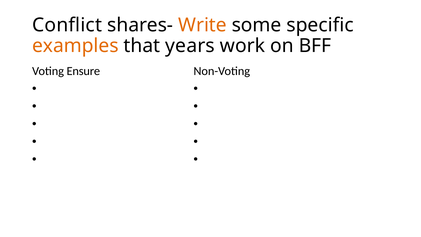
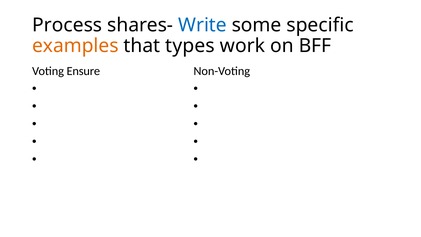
Conflict: Conflict -> Process (67, 25)
Write colour: orange -> blue (202, 25)
years: years -> types (190, 46)
